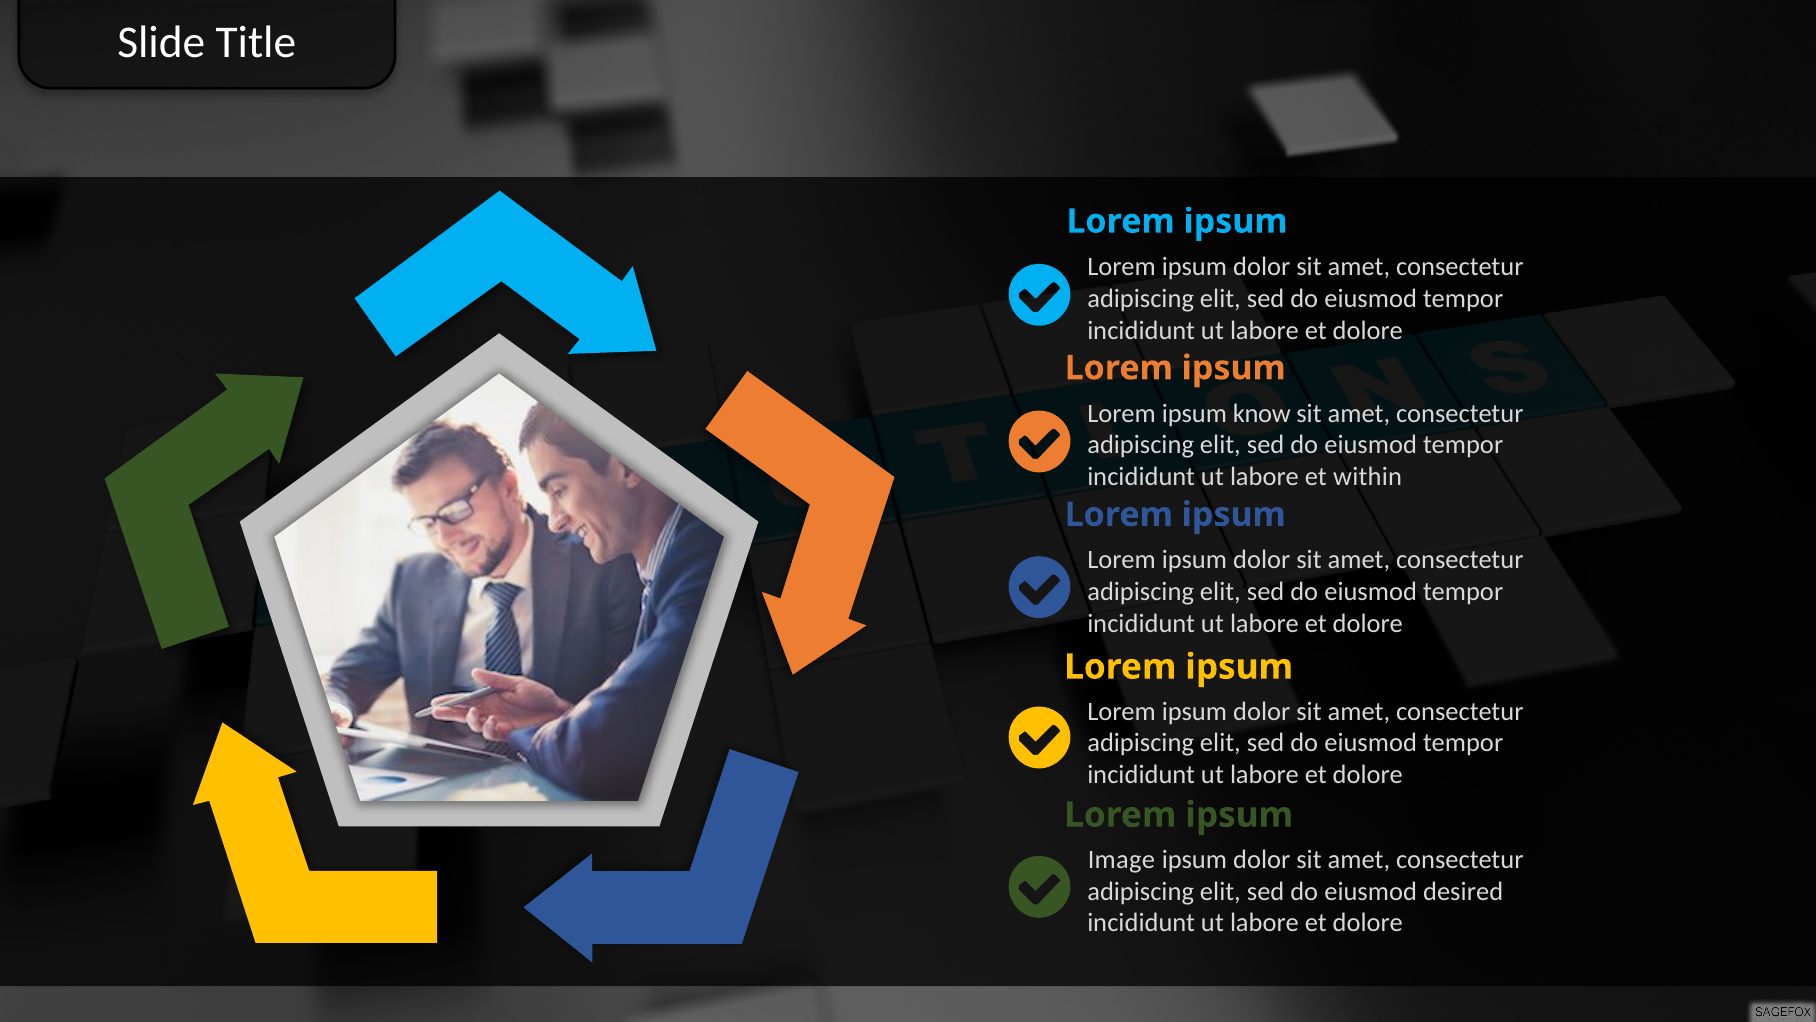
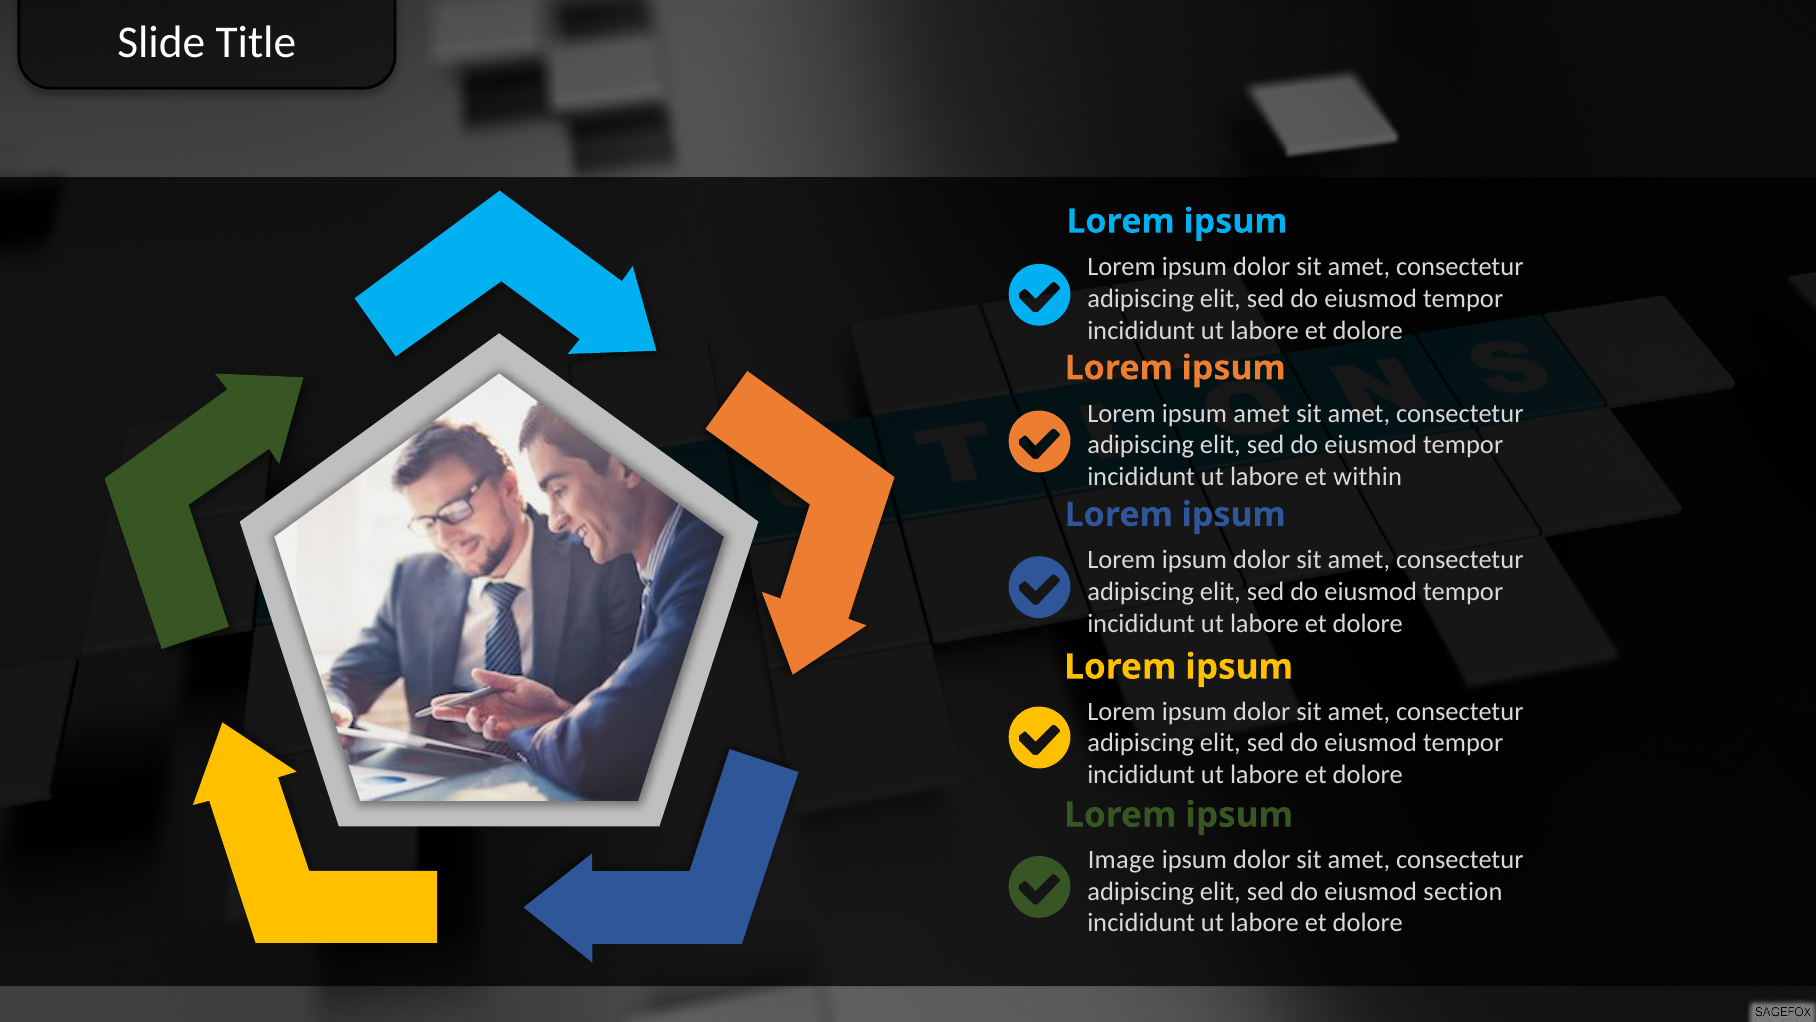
ipsum know: know -> amet (1262, 413)
desired: desired -> section (1463, 891)
